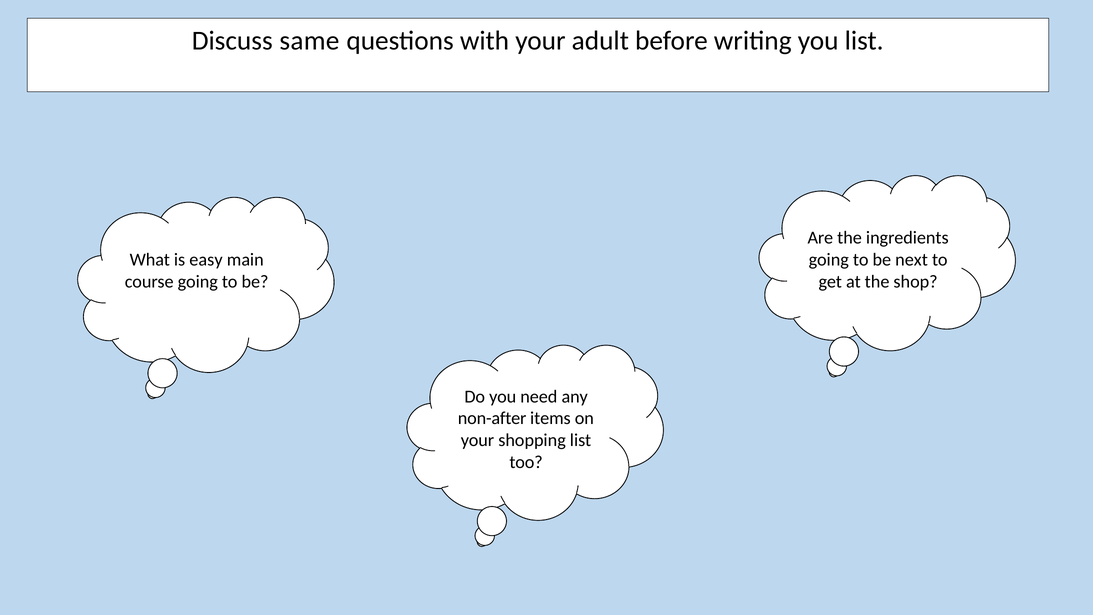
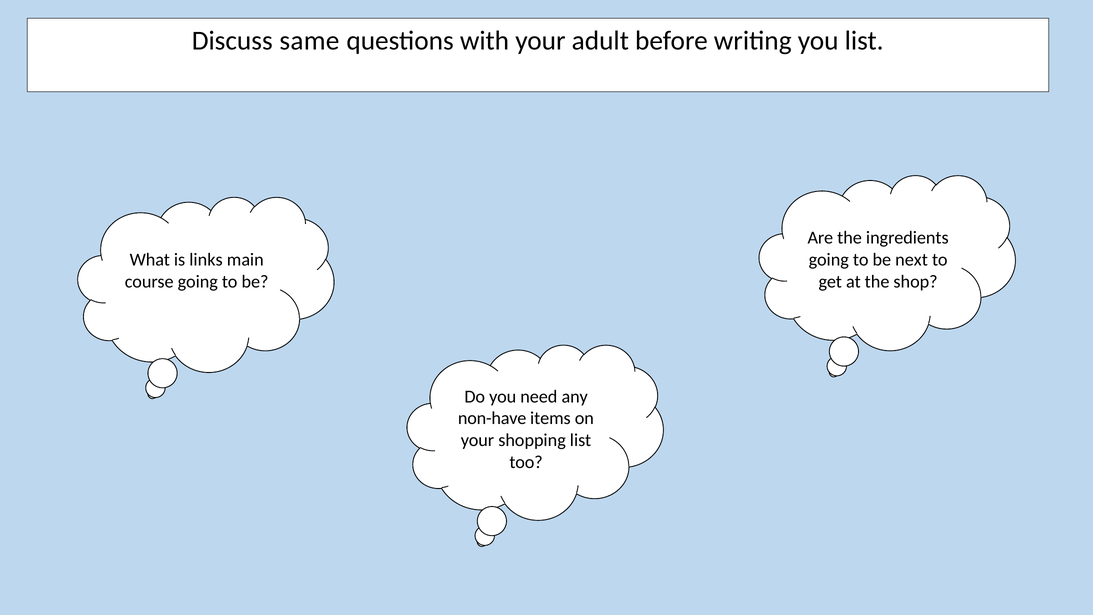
easy: easy -> links (206, 260)
non-after: non-after -> non-have (492, 418)
